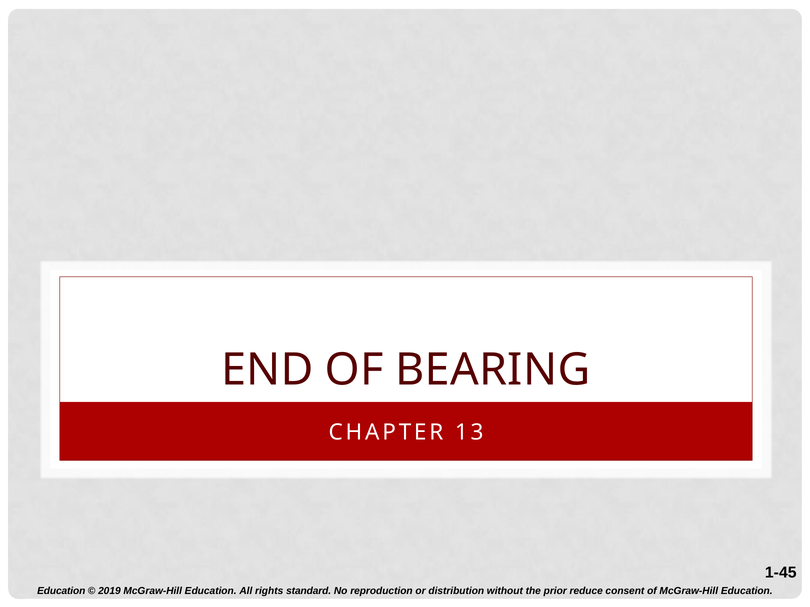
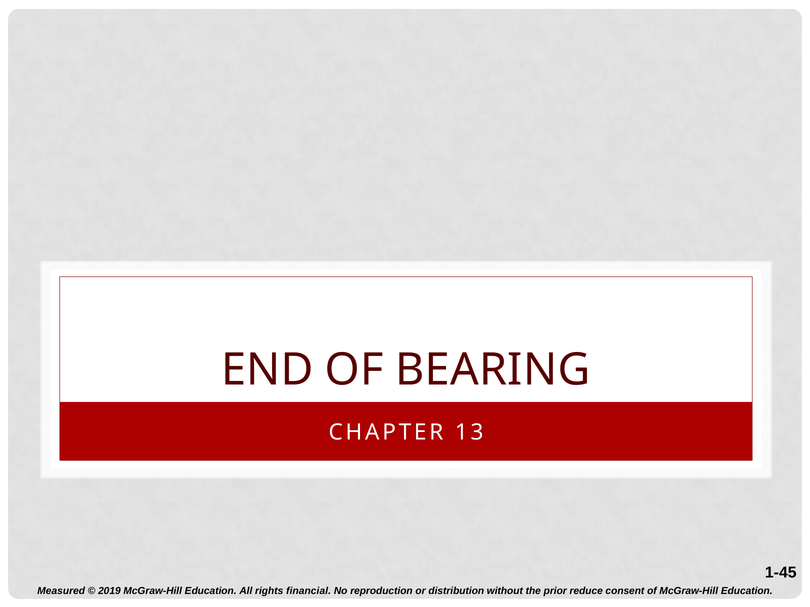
Education: Education -> Measured (61, 591)
standard: standard -> financial (309, 591)
